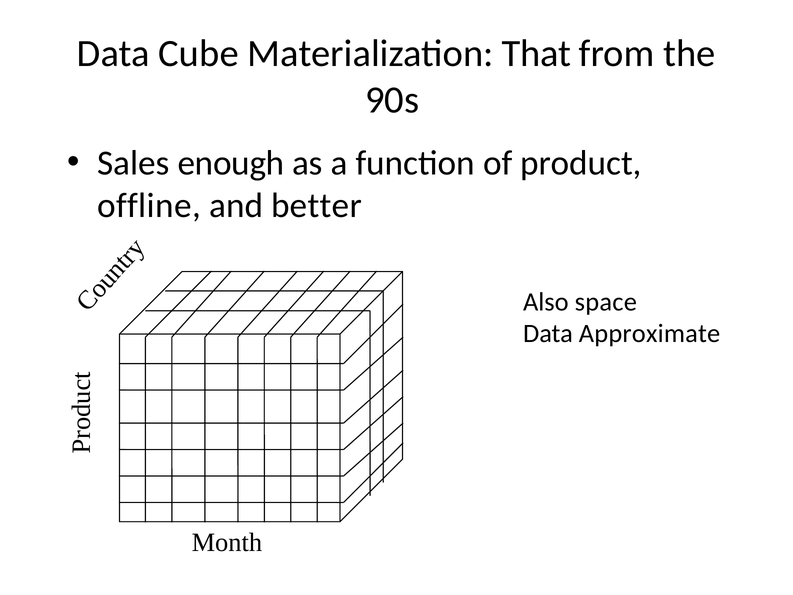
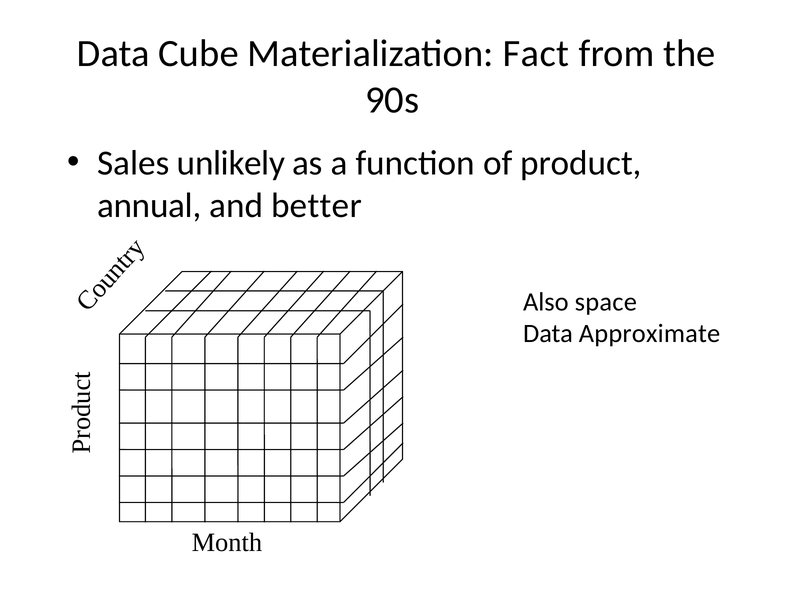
That: That -> Fact (536, 54)
enough: enough -> unlikely (231, 163)
offline: offline -> annual (149, 205)
